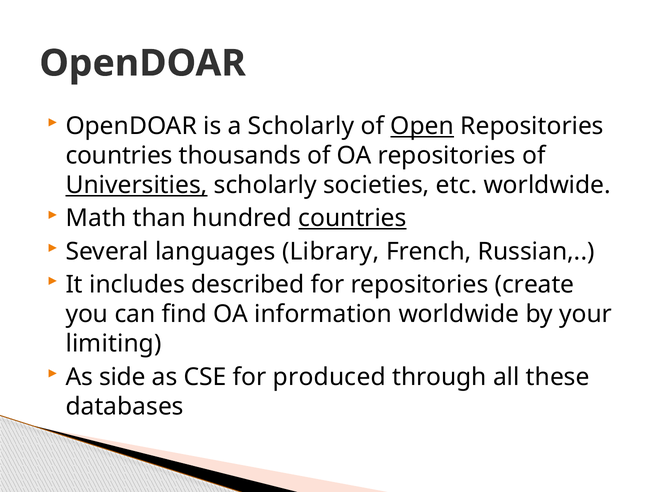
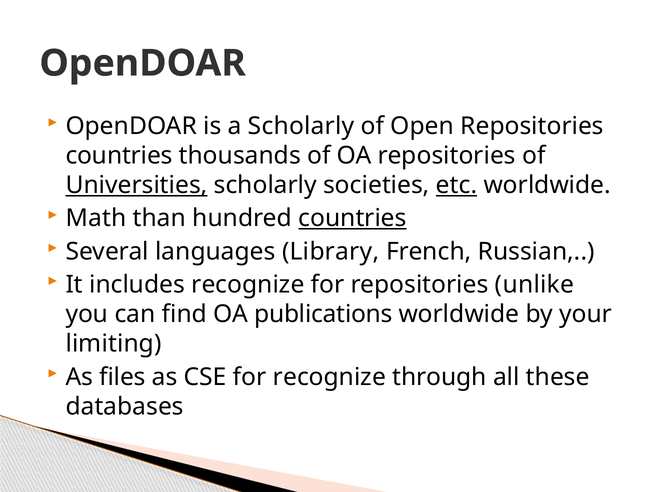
Open underline: present -> none (422, 126)
etc underline: none -> present (457, 185)
includes described: described -> recognize (248, 285)
create: create -> unlike (534, 285)
information: information -> publications (323, 315)
side: side -> files (123, 378)
for produced: produced -> recognize (329, 378)
